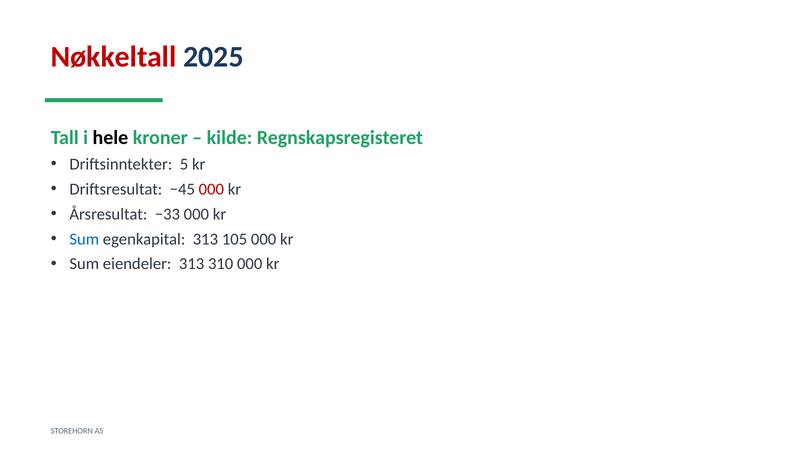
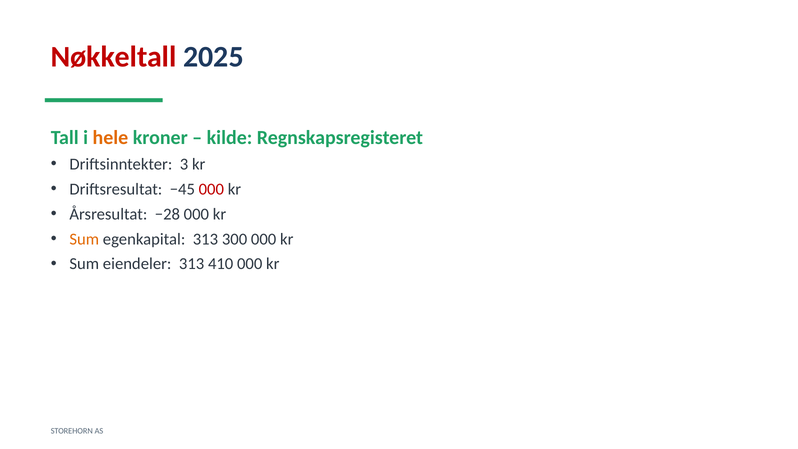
hele colour: black -> orange (110, 137)
5: 5 -> 3 (184, 164)
−33: −33 -> −28 (167, 214)
Sum colour: blue -> orange (84, 239)
105: 105 -> 300 (235, 239)
310: 310 -> 410 (221, 264)
